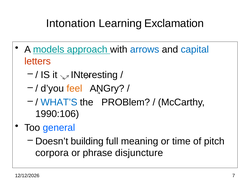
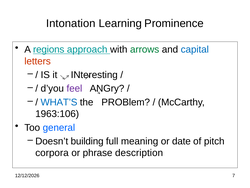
Exclamation: Exclamation -> Prominence (174, 23)
models: models -> regions (49, 49)
arrows colour: blue -> green (145, 49)
feel colour: orange -> purple (74, 88)
1990:106: 1990:106 -> 1963:106 (57, 114)
time: time -> date (181, 141)
disjuncture: disjuncture -> description (139, 153)
